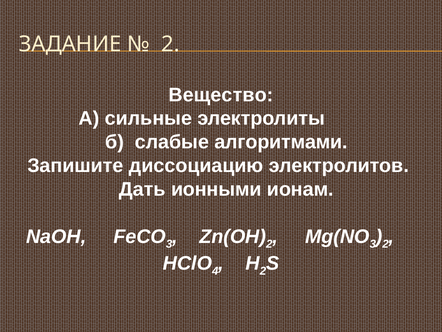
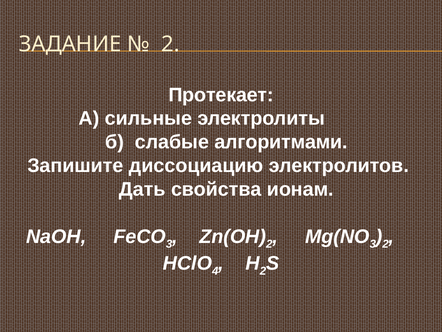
Вещество: Вещество -> Протекает (221, 95)
ионными: ионными -> свойства (216, 189)
